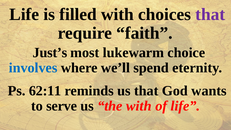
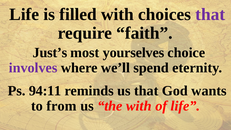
lukewarm: lukewarm -> yourselves (133, 52)
involves colour: blue -> purple (33, 68)
62:11: 62:11 -> 94:11 (45, 91)
serve: serve -> from (61, 106)
